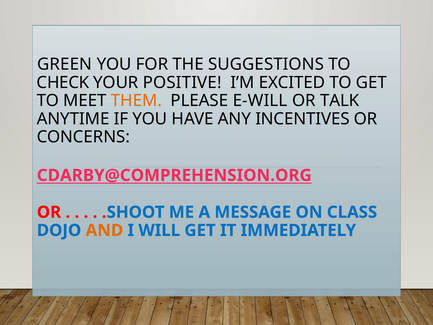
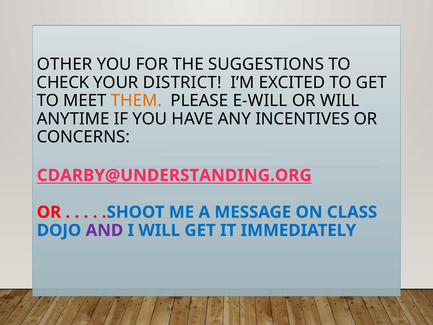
GREEN: GREEN -> OTHER (65, 64)
POSITIVE: POSITIVE -> DISTRICT (182, 83)
OR TALK: TALK -> WILL (340, 101)
CDARBY@COMPREHENSION.ORG: CDARBY@COMPREHENSION.ORG -> CDARBY@UNDERSTANDING.ORG (174, 175)
AND colour: orange -> purple (104, 230)
